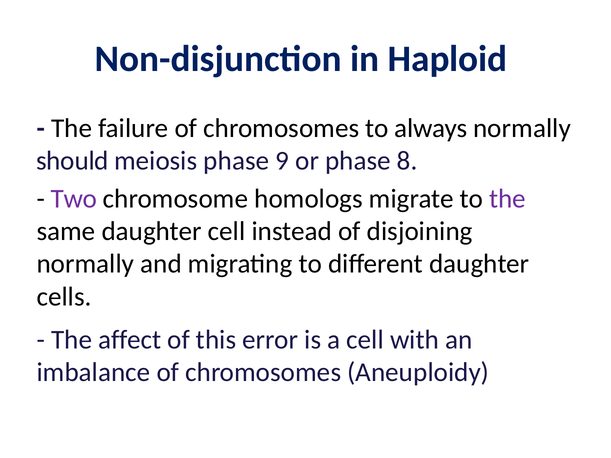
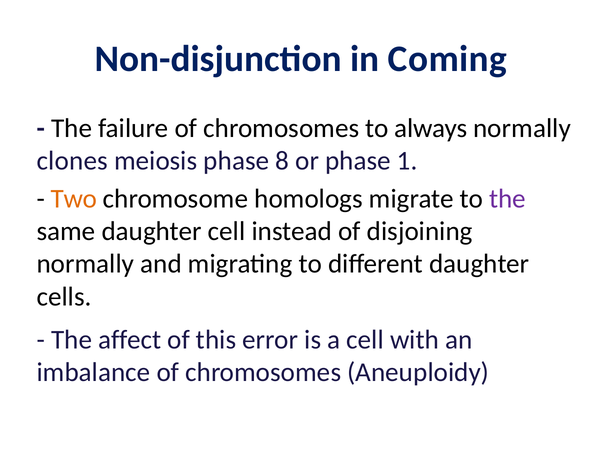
Haploid: Haploid -> Coming (447, 59)
should: should -> clones (72, 161)
9: 9 -> 8 (282, 161)
8: 8 -> 1 (407, 161)
Two colour: purple -> orange (74, 199)
